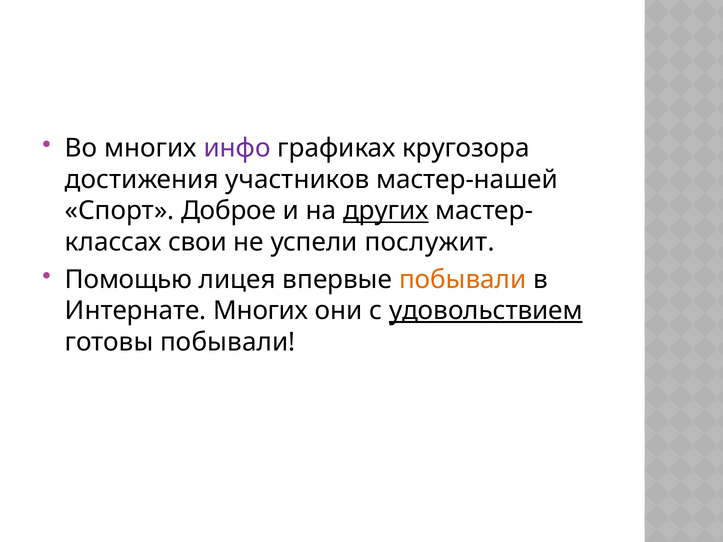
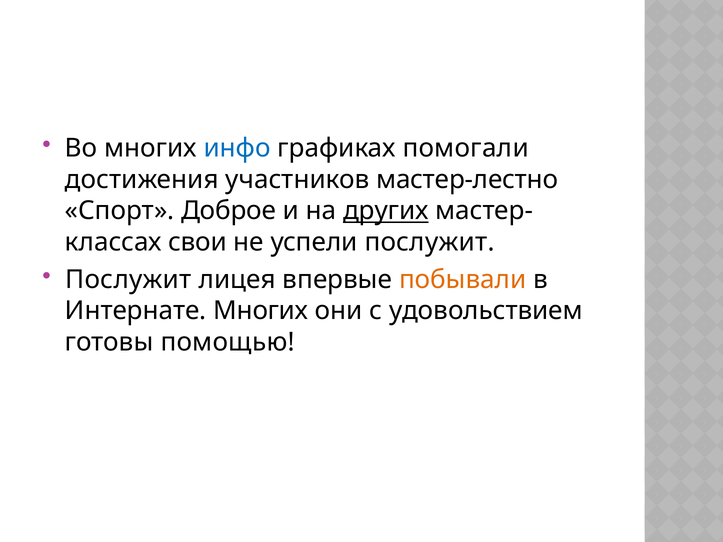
инфо colour: purple -> blue (237, 148)
кругозора: кругозора -> помогали (466, 148)
мастер-нашей: мастер-нашей -> мастер-лестно (467, 180)
Помощью: Помощью -> Послужит (128, 280)
удовольствием underline: present -> none (486, 311)
готовы побывали: побывали -> помощью (228, 342)
